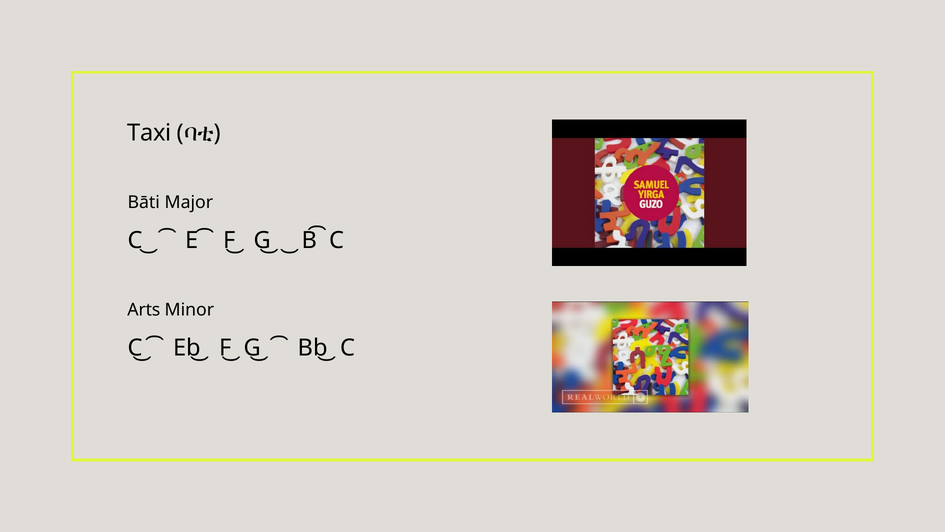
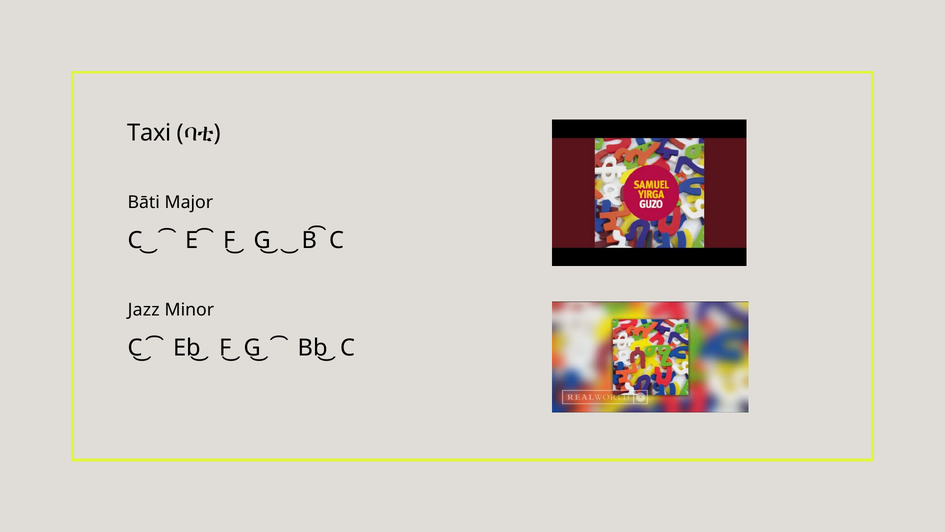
Arts: Arts -> Jazz (144, 310)
